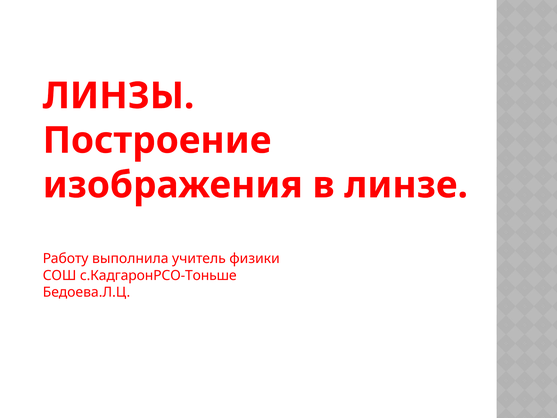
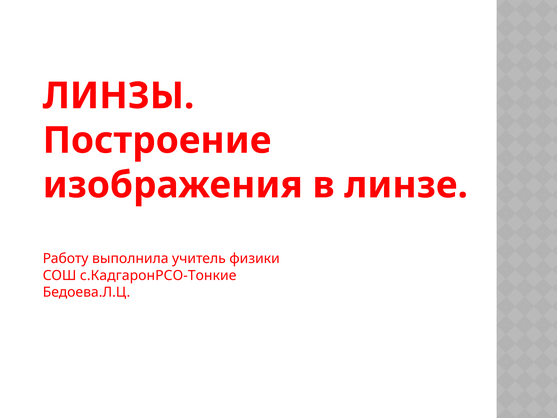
с.КадгаронРСО-Тоньше: с.КадгаронРСО-Тоньше -> с.КадгаронРСО-Тонкие (158, 275)
